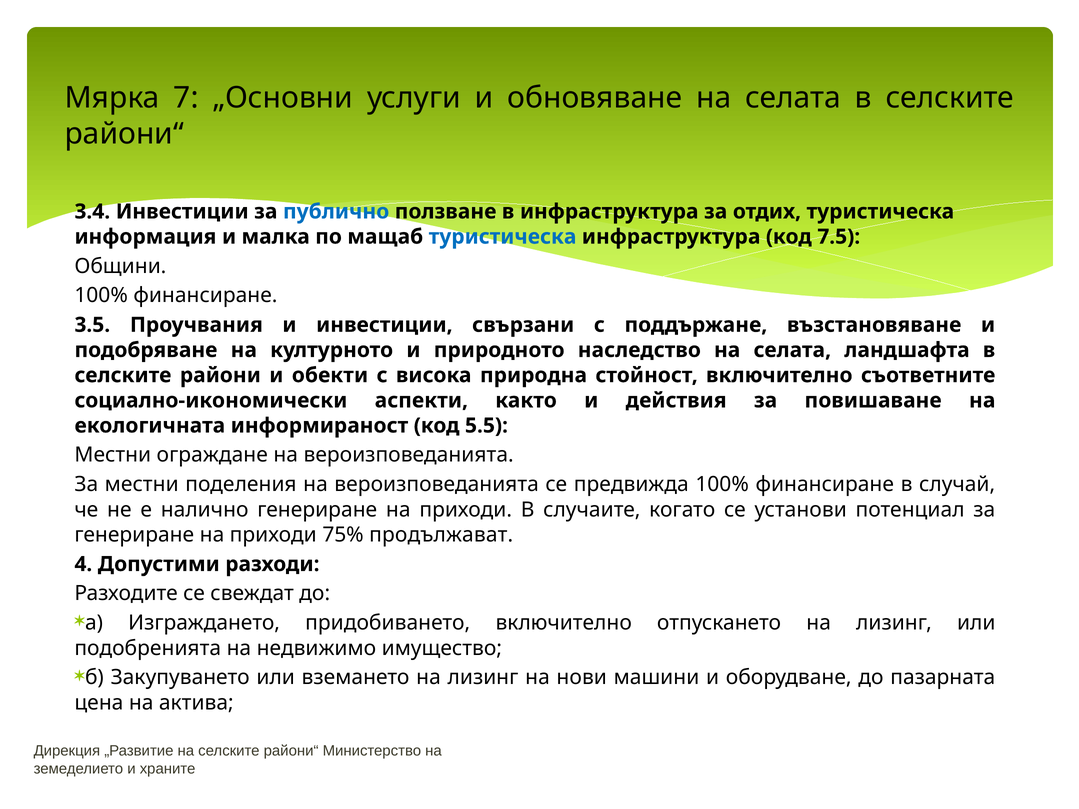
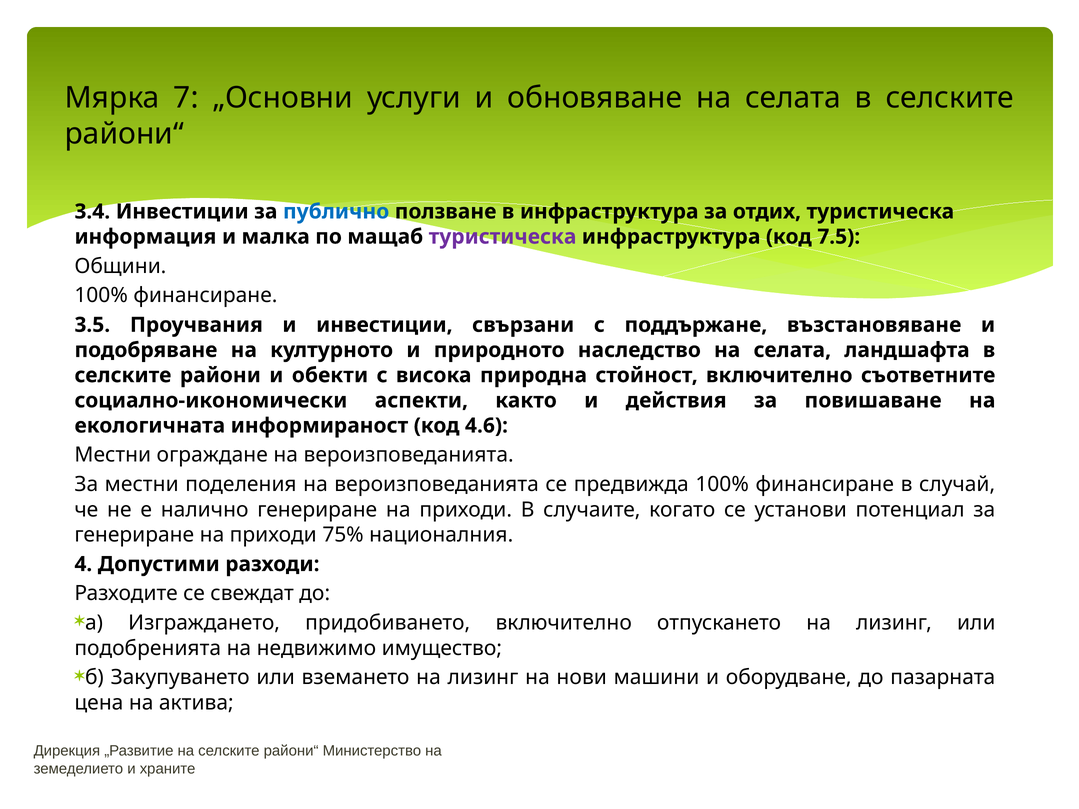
туристическа colour: blue -> purple (503, 237)
5.5: 5.5 -> 4.6 (486, 426)
продължават: продължават -> националния (441, 535)
